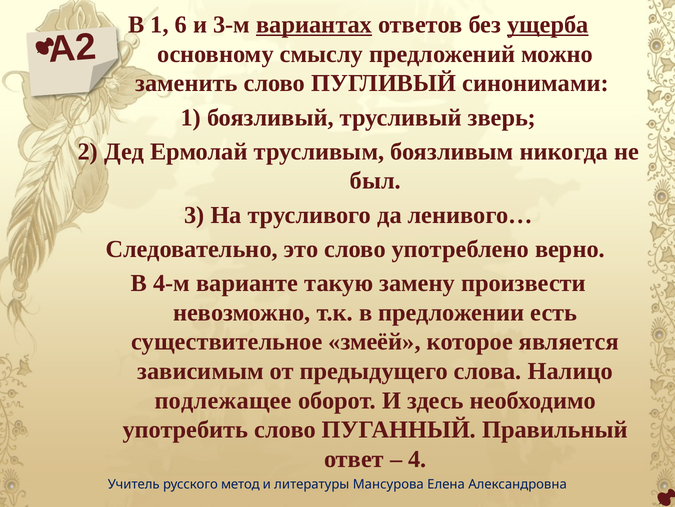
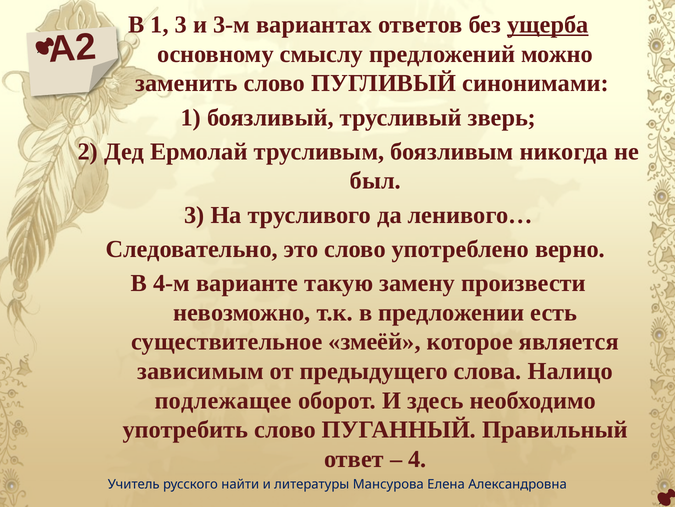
1 6: 6 -> 3 (181, 25)
вариантах underline: present -> none (314, 25)
метод: метод -> найти (240, 484)
